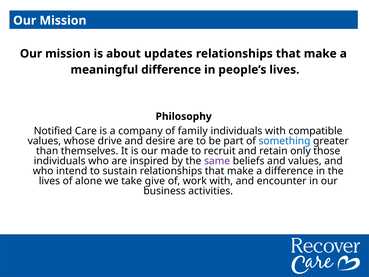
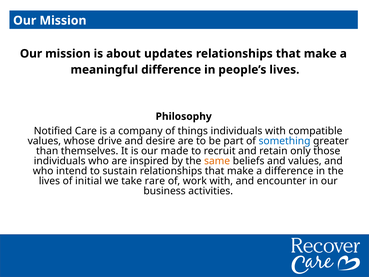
family: family -> things (193, 131)
same colour: purple -> orange (217, 161)
alone: alone -> initial (89, 181)
give: give -> rare (155, 181)
